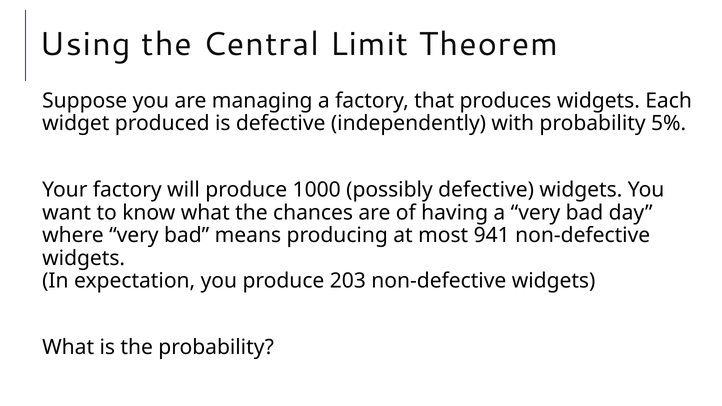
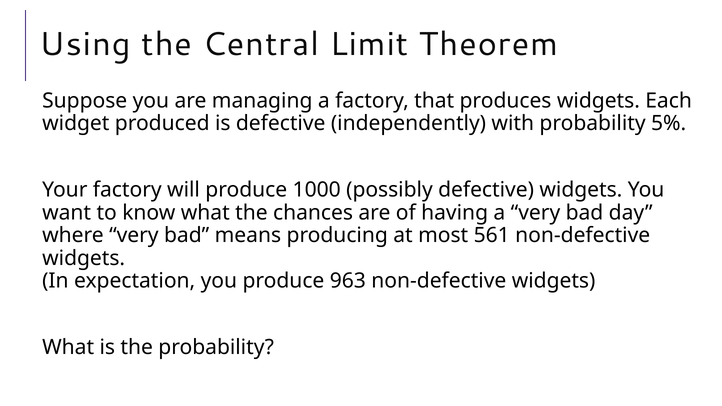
941: 941 -> 561 (492, 235)
203: 203 -> 963 (348, 281)
